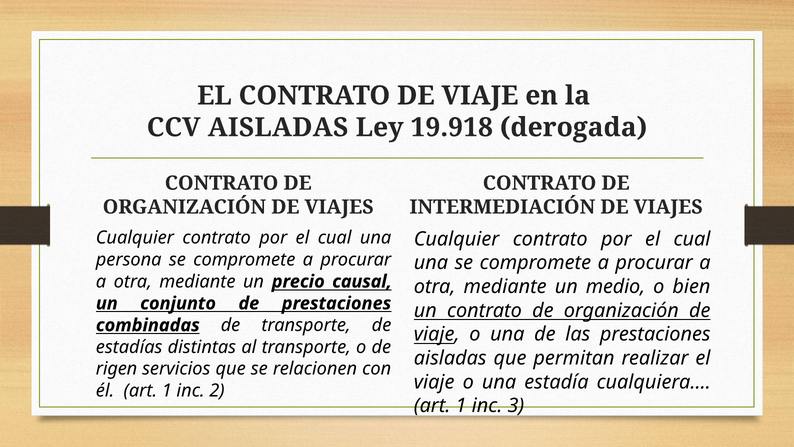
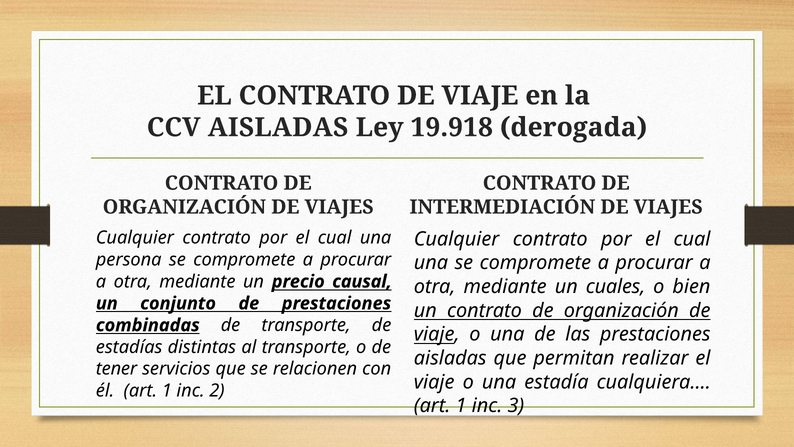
medio: medio -> cuales (616, 286)
rigen: rigen -> tener (117, 369)
